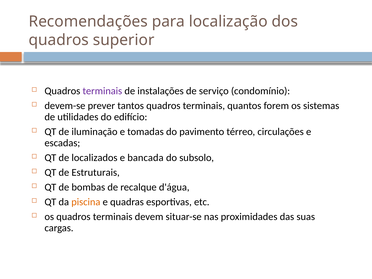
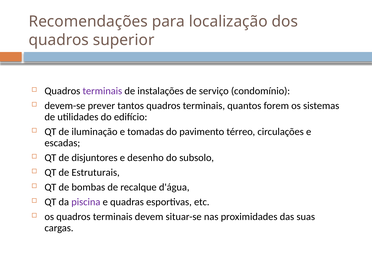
localizados: localizados -> disjuntores (95, 158)
bancada: bancada -> desenho (145, 158)
piscina colour: orange -> purple (86, 202)
